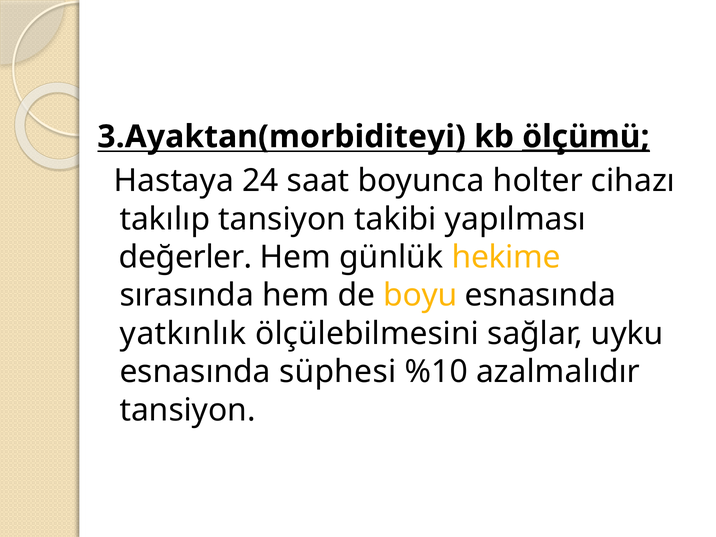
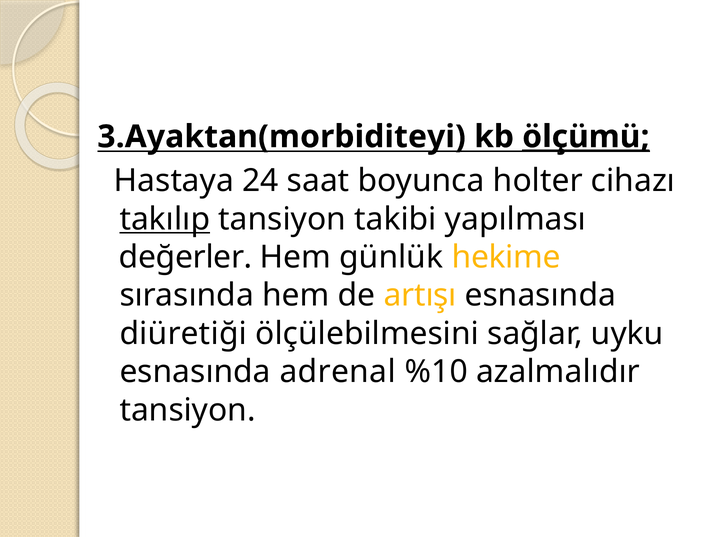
takılıp underline: none -> present (165, 219)
boyu: boyu -> artışı (420, 295)
yatkınlık: yatkınlık -> diüretiği (183, 334)
süphesi: süphesi -> adrenal (338, 372)
